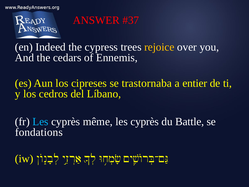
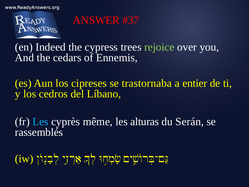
rejoice colour: yellow -> light green (159, 47)
même les cyprès: cyprès -> alturas (145, 121)
Battle: Battle -> Serán (190, 121)
fondations: fondations -> rassemblés (39, 132)
